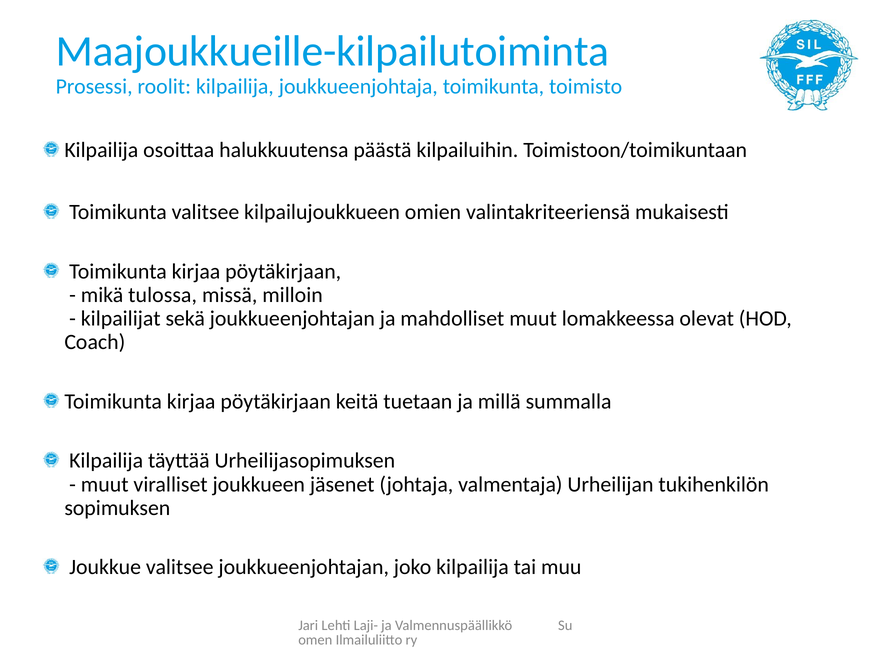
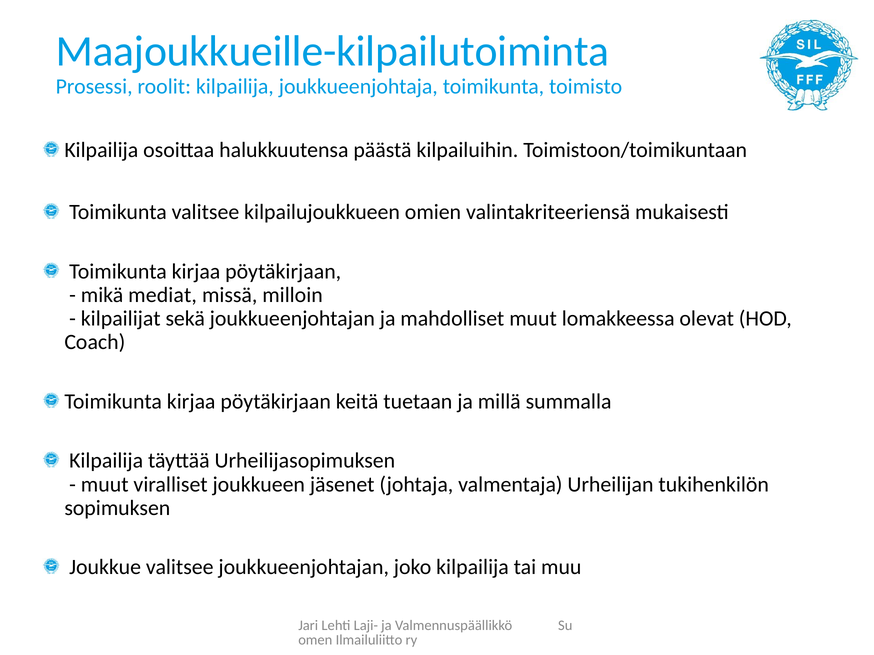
tulossa: tulossa -> mediat (163, 295)
